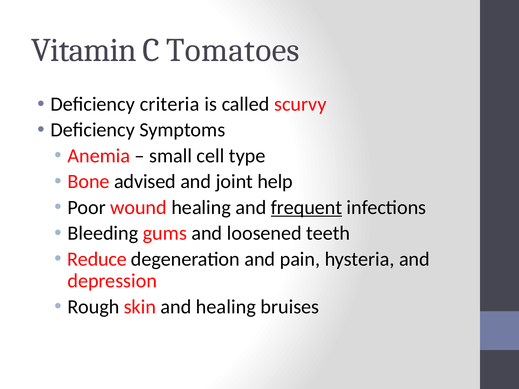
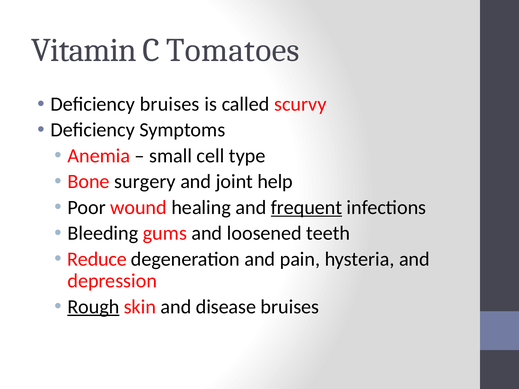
Deficiency criteria: criteria -> bruises (170, 104)
advised: advised -> surgery (145, 182)
Rough underline: none -> present (93, 307)
and healing: healing -> disease (226, 307)
